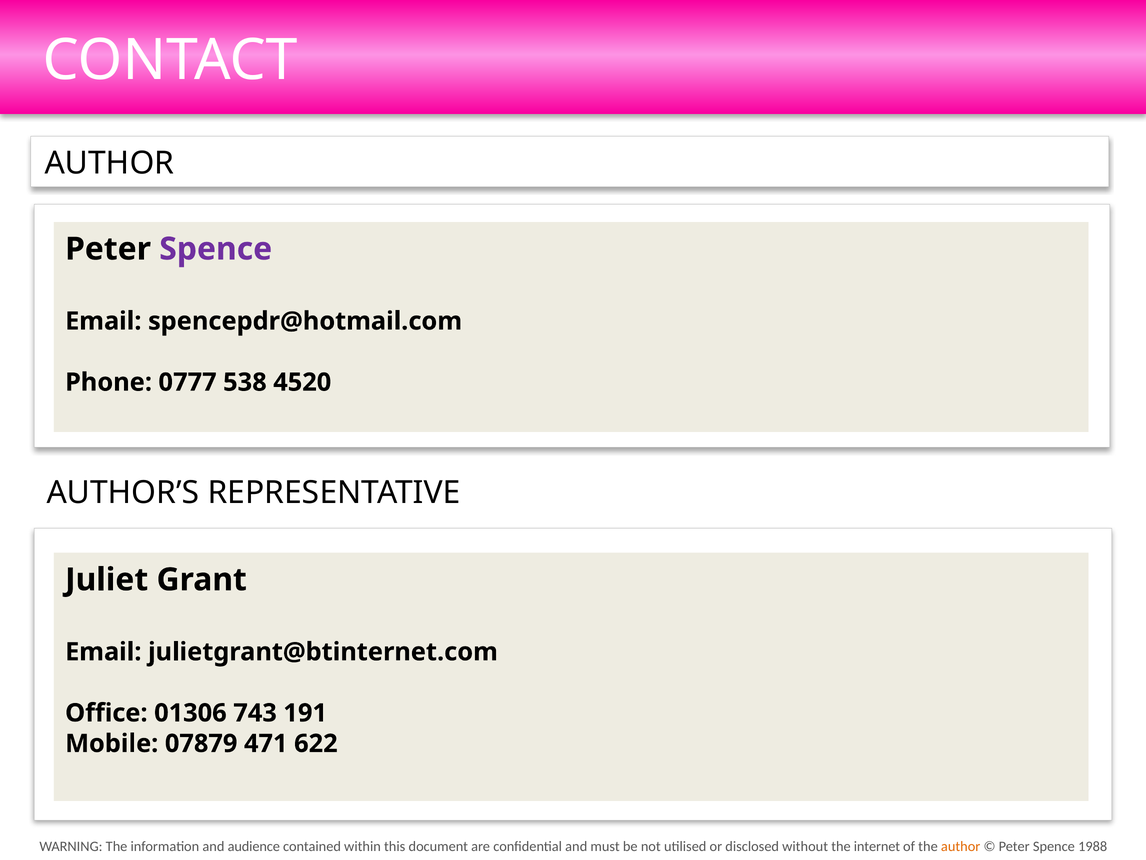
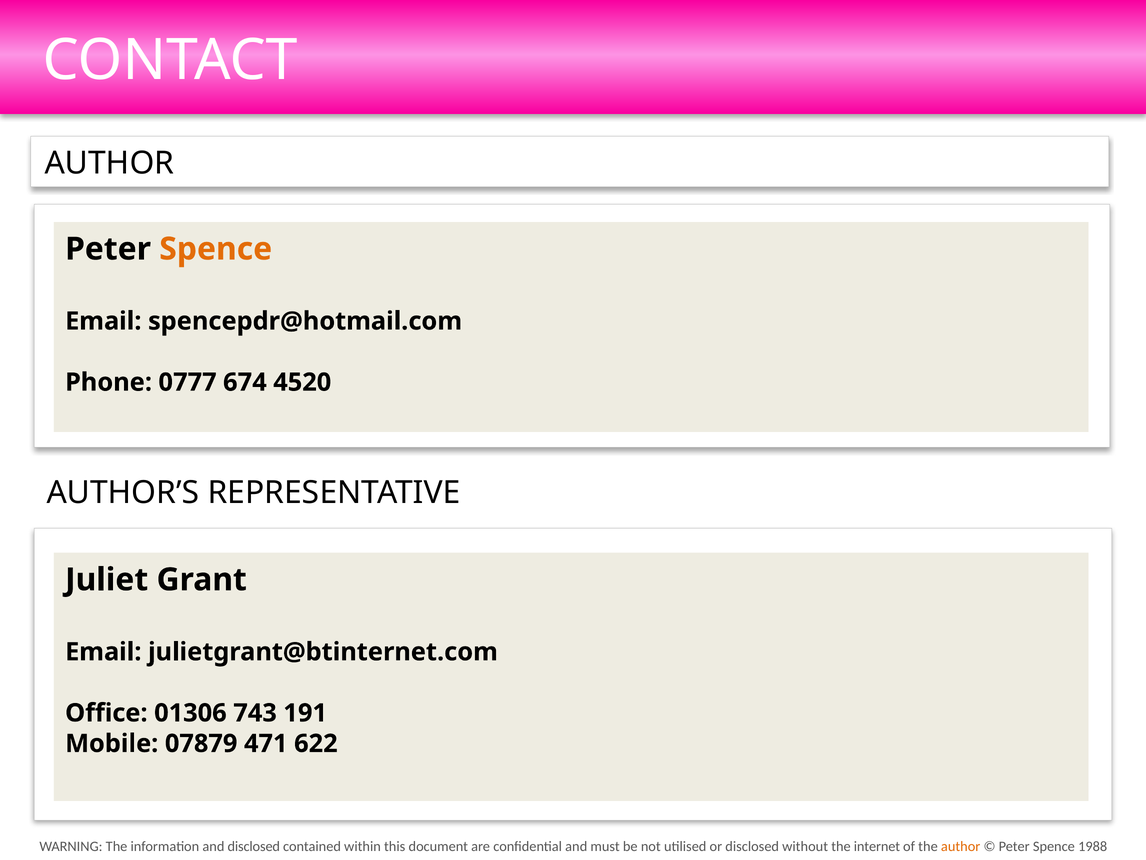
Spence colour: purple -> orange (216, 249)
538: 538 -> 674 (245, 382)
and audience: audience -> disclosed (254, 846)
